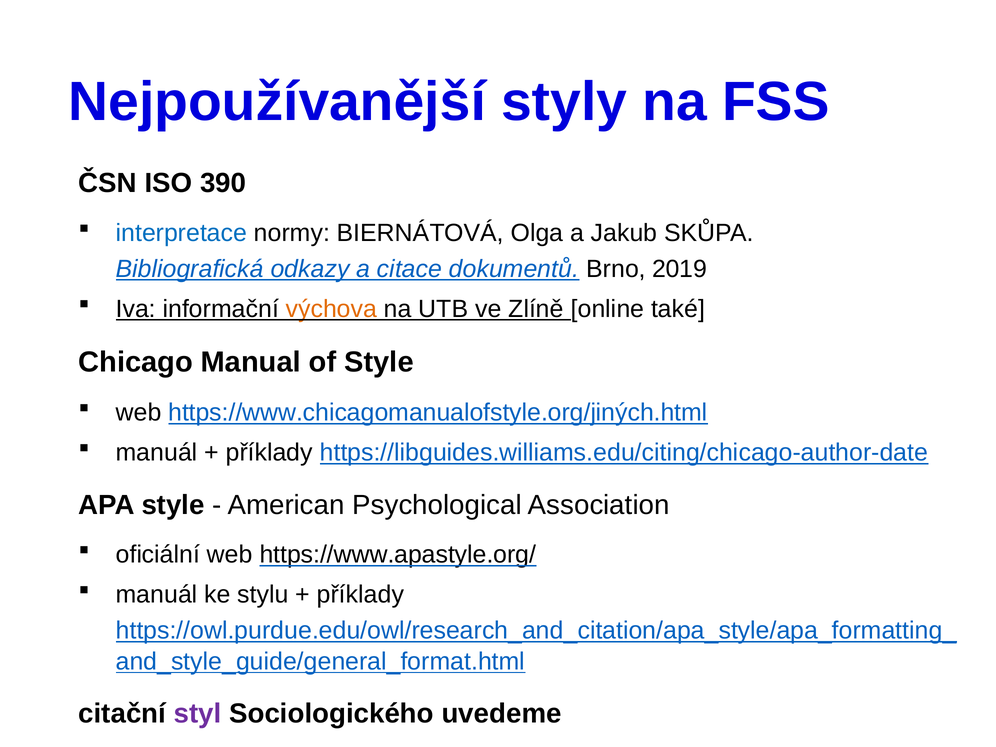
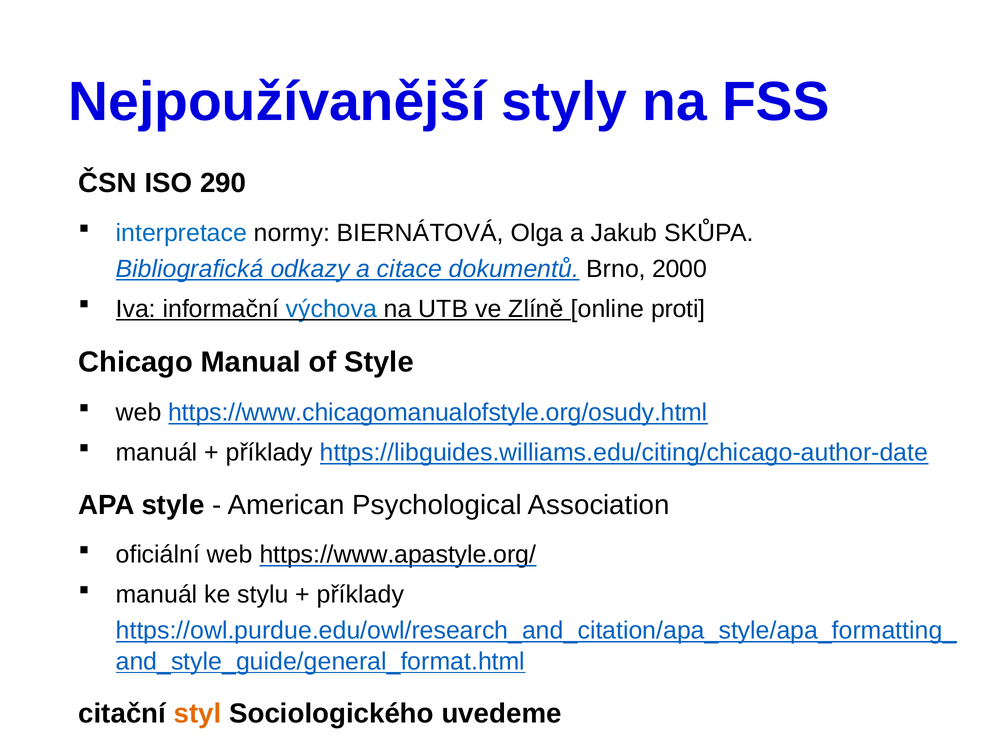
390: 390 -> 290 (223, 183)
2019: 2019 -> 2000 (680, 269)
výchova colour: orange -> blue (331, 309)
také: také -> proti (678, 309)
https://www.chicagomanualofstyle.org/jiných.html: https://www.chicagomanualofstyle.org/jiných.html -> https://www.chicagomanualofstyle.org/osudy.html (438, 413)
styl colour: purple -> orange (198, 714)
